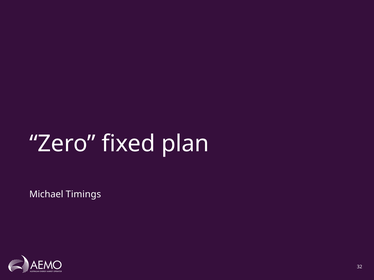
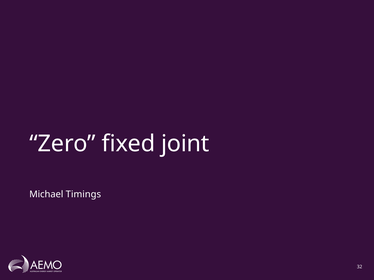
plan: plan -> joint (185, 144)
